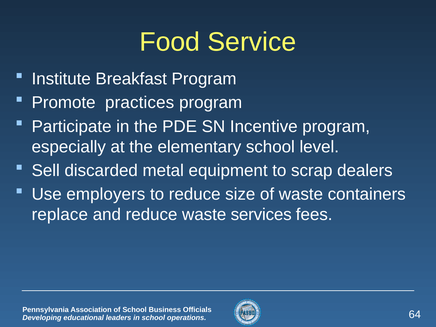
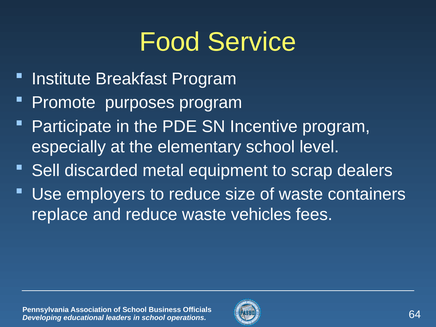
practices: practices -> purposes (140, 103)
services: services -> vehicles (261, 215)
